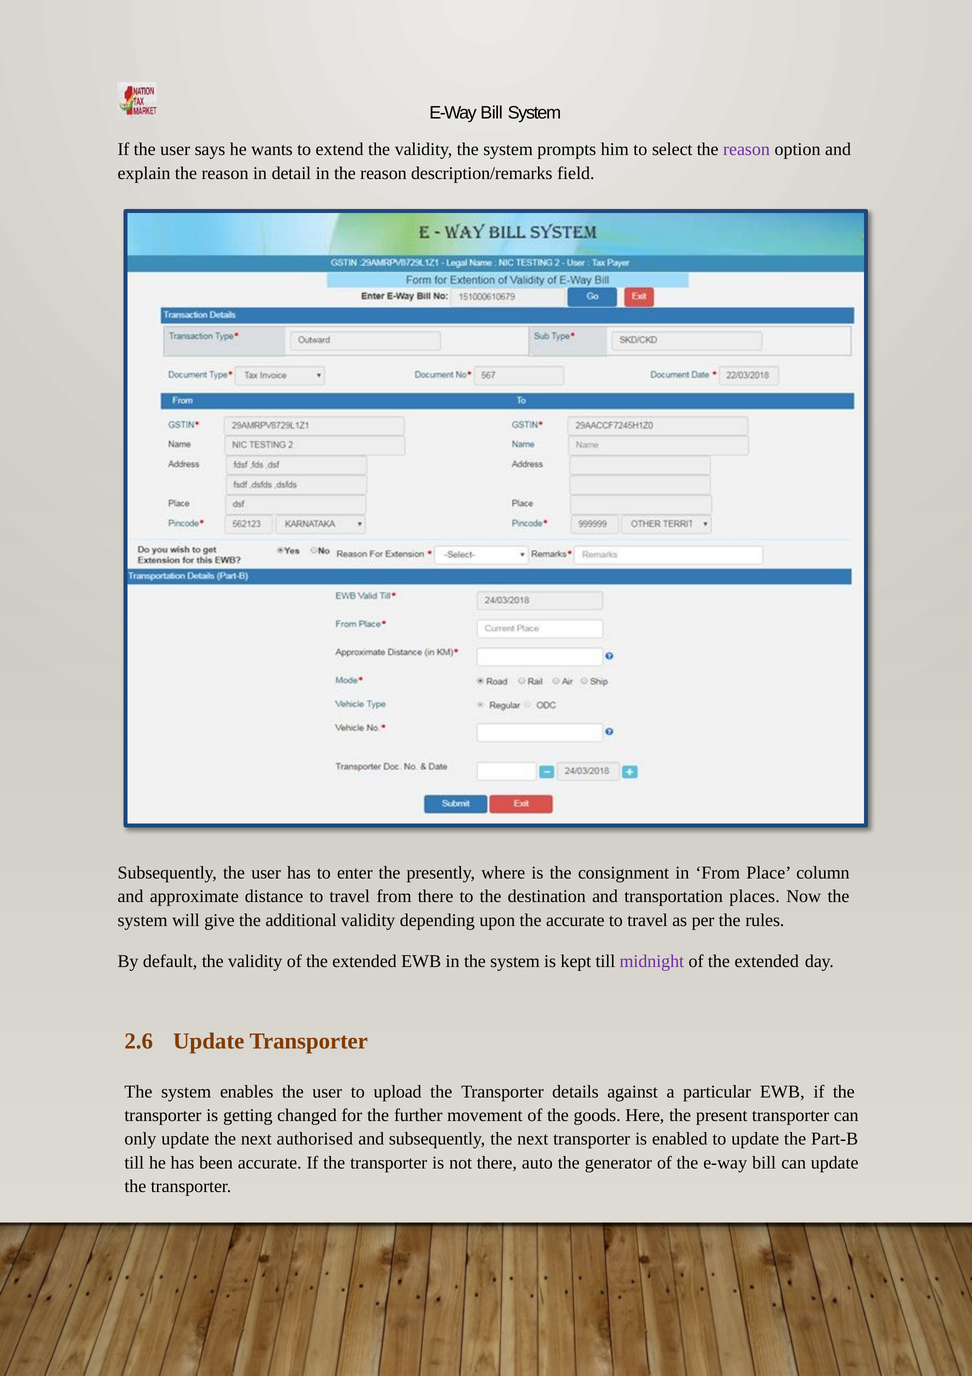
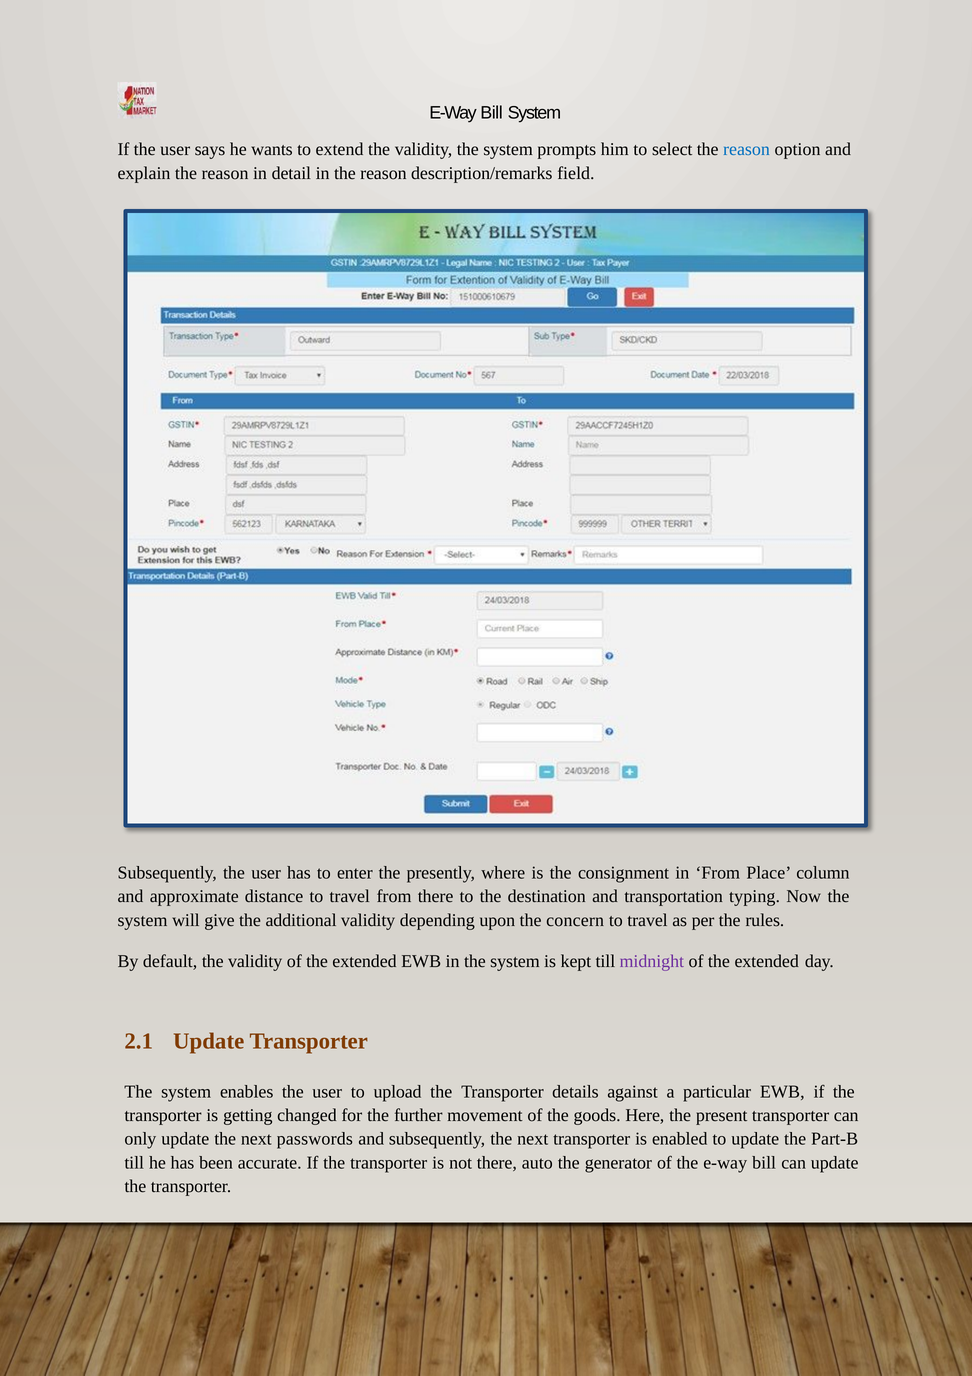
reason colour: purple -> blue (747, 149)
places: places -> typing (755, 896)
the accurate: accurate -> concern (575, 920)
2.6: 2.6 -> 2.1 (139, 1041)
authorised: authorised -> passwords (315, 1139)
